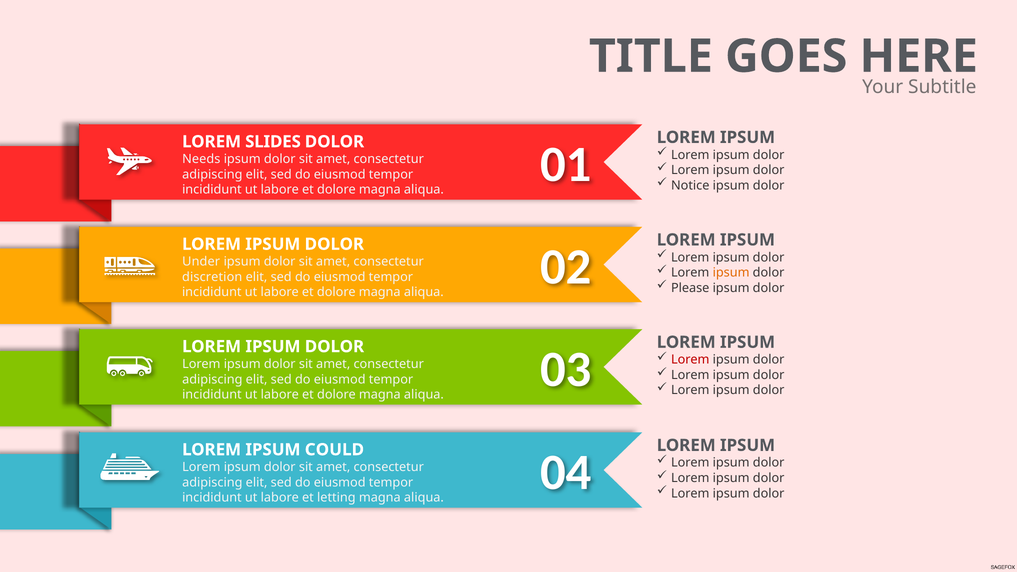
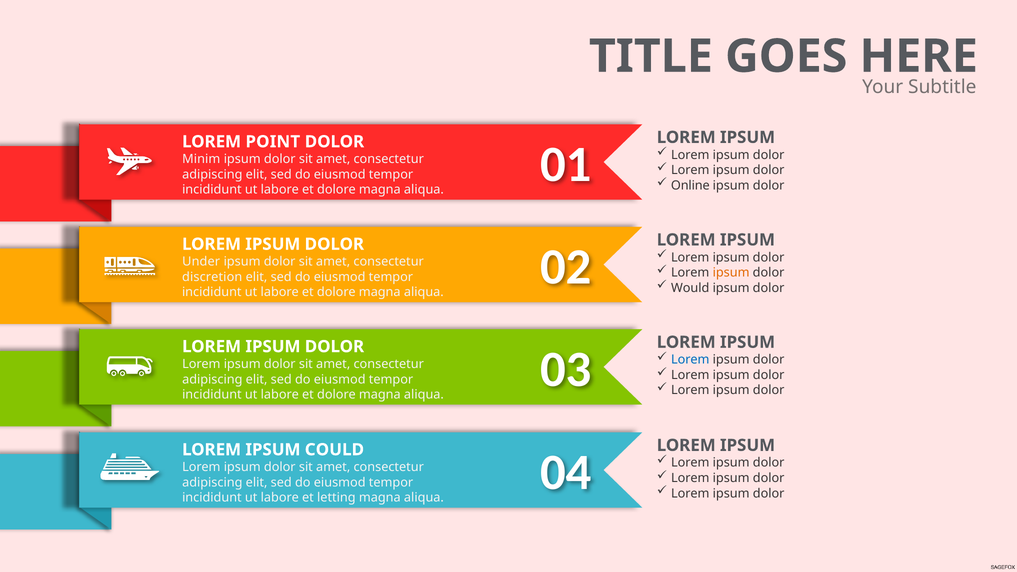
SLIDES: SLIDES -> POINT (273, 142)
Needs: Needs -> Minim (201, 159)
Notice: Notice -> Online (690, 185)
Please: Please -> Would (690, 288)
Lorem colour: red -> blue (690, 360)
